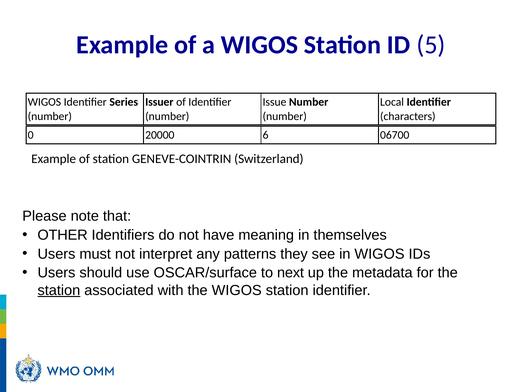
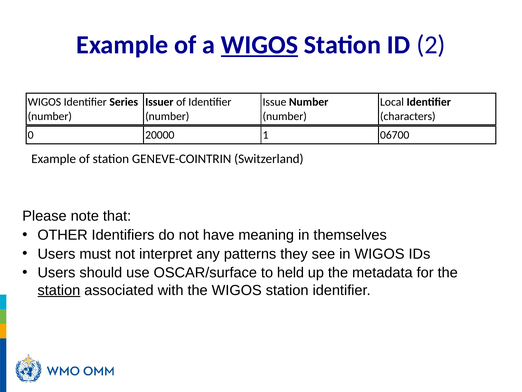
WIGOS underline: none -> present (260, 45)
5: 5 -> 2 (431, 45)
6: 6 -> 1 (266, 135)
next: next -> held (290, 272)
